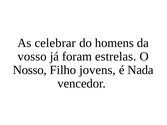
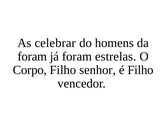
vosso: vosso -> foram (32, 56)
Nosso: Nosso -> Corpo (30, 70)
jovens: jovens -> senhor (98, 70)
é Nada: Nada -> Filho (140, 70)
